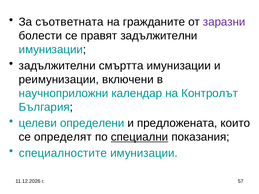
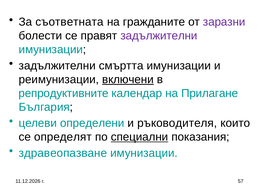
задължителни colour: black -> purple (159, 36)
включени underline: none -> present (128, 80)
научноприложни: научноприложни -> репродуктивните (64, 93)
Контролът: Контролът -> Прилагане (210, 93)
предложената: предложената -> ръководителя (177, 123)
специалностите: специалностите -> здравеопазване (63, 153)
